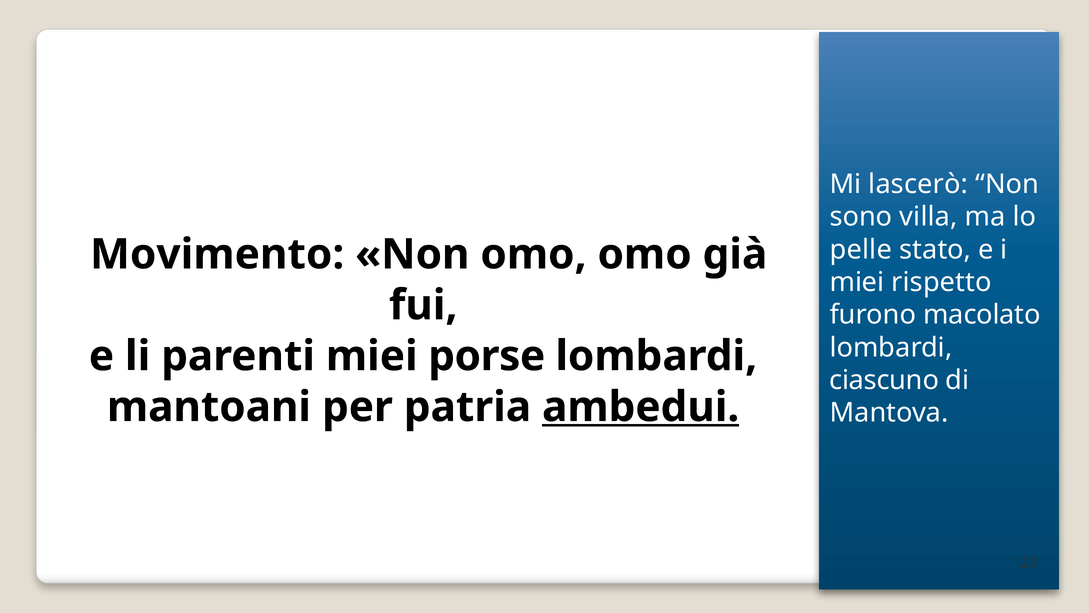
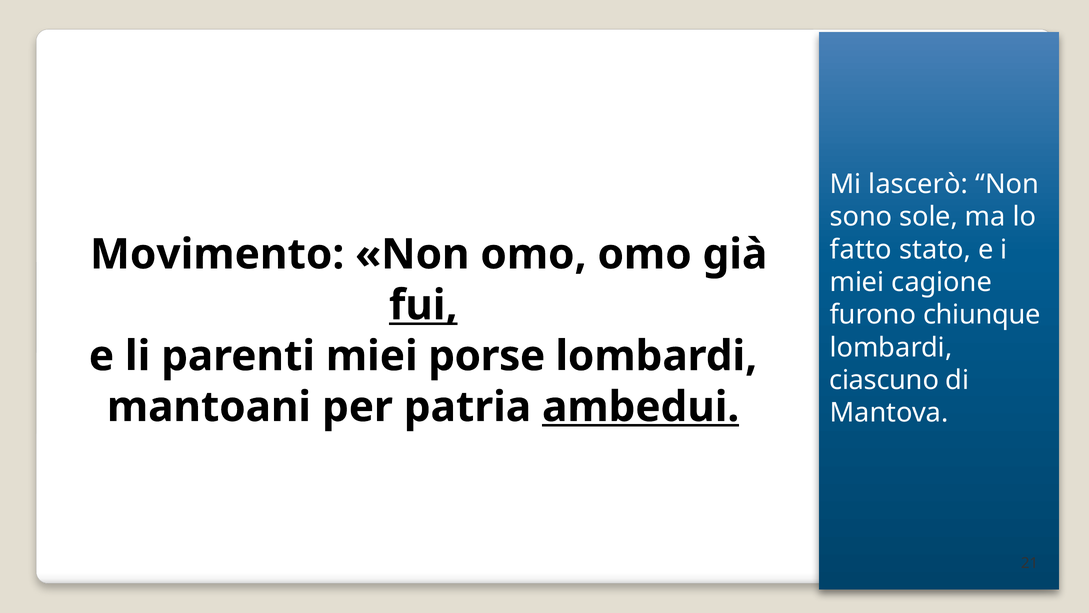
villa: villa -> sole (929, 217)
pelle: pelle -> fatto (861, 249)
rispetto: rispetto -> cagione (942, 282)
fui underline: none -> present (423, 305)
macolato: macolato -> chiunque (982, 315)
